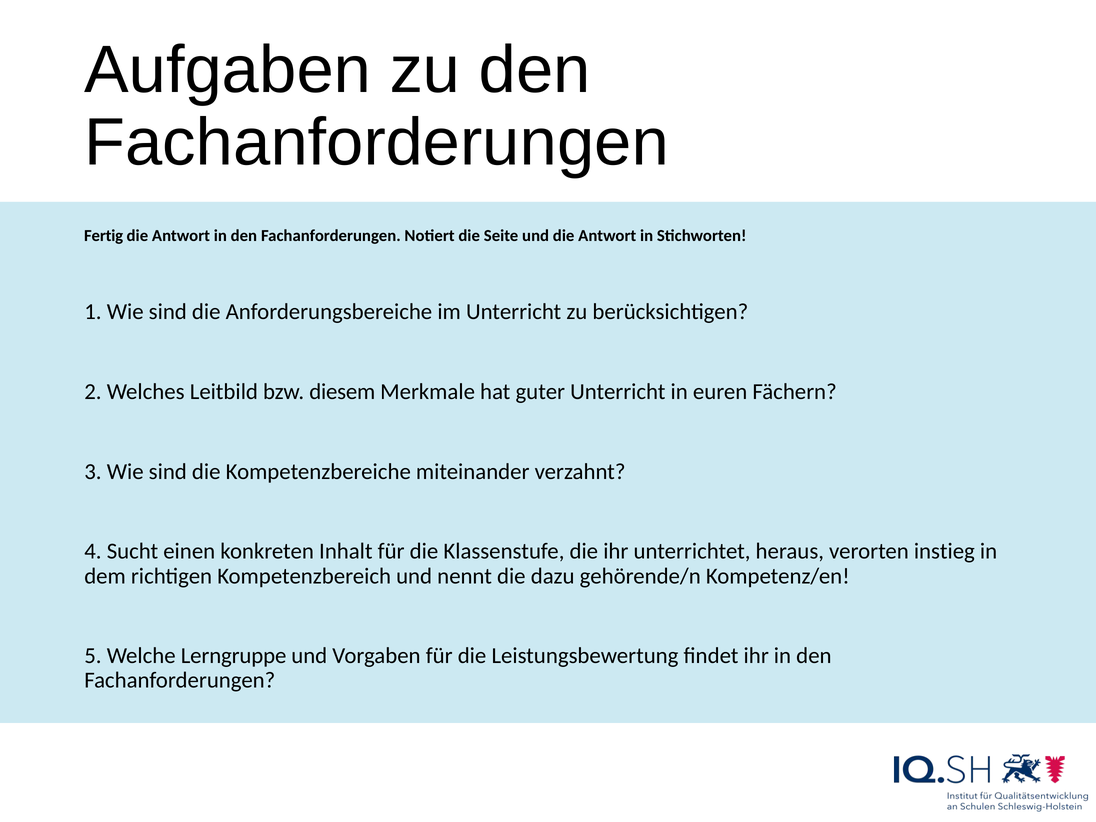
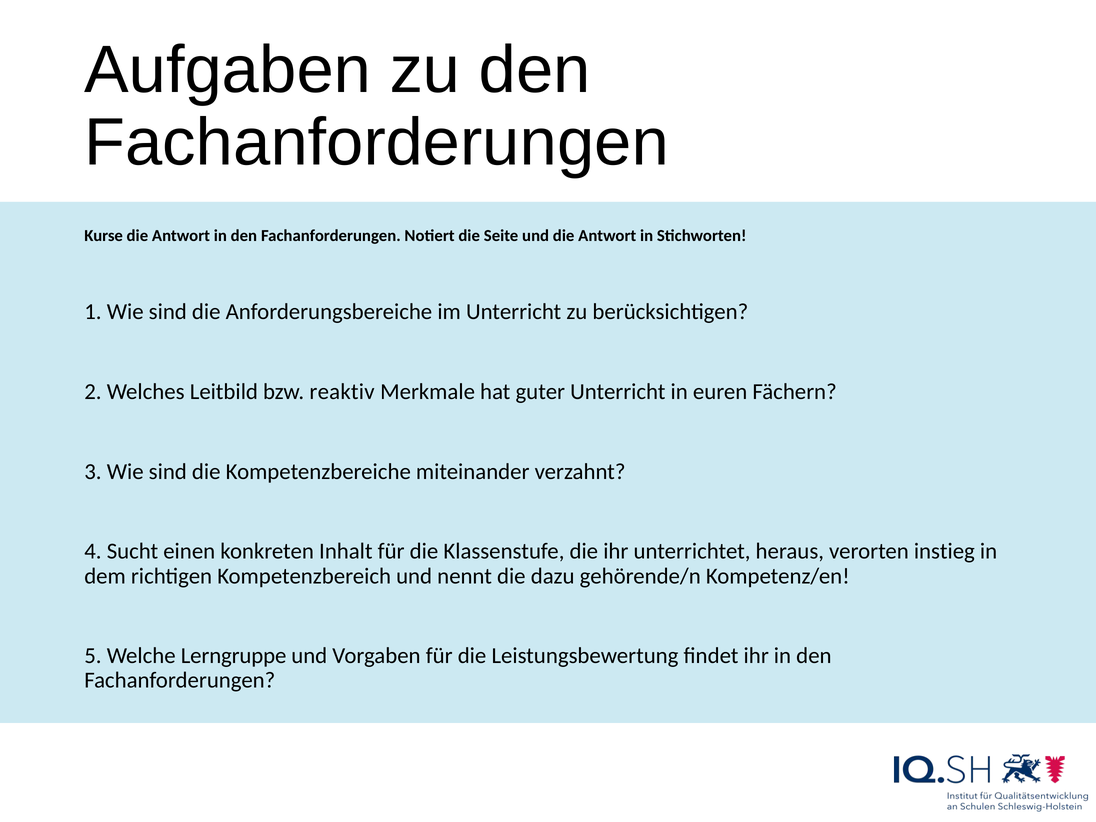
Fertig: Fertig -> Kurse (104, 236)
diesem: diesem -> reaktiv (342, 392)
